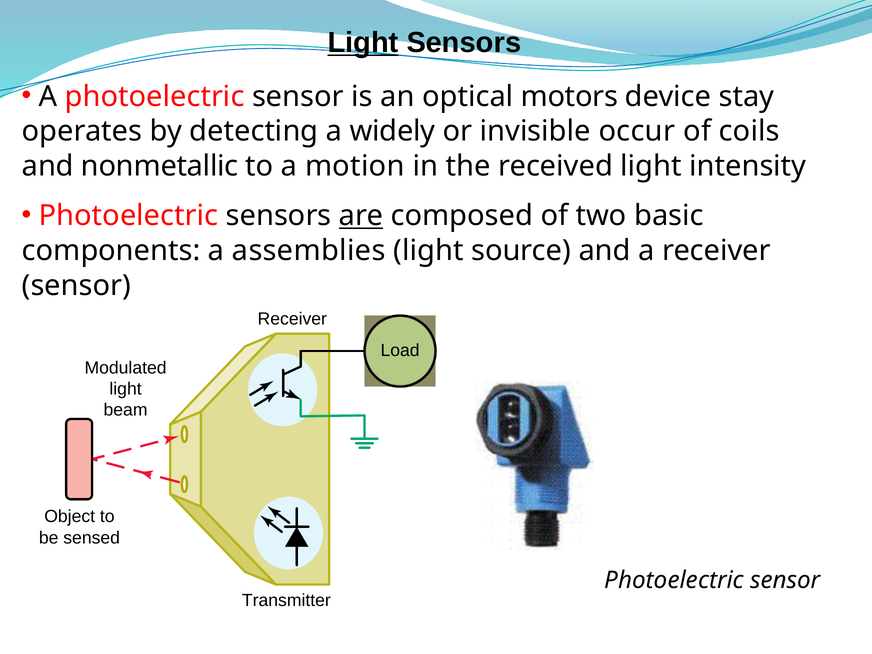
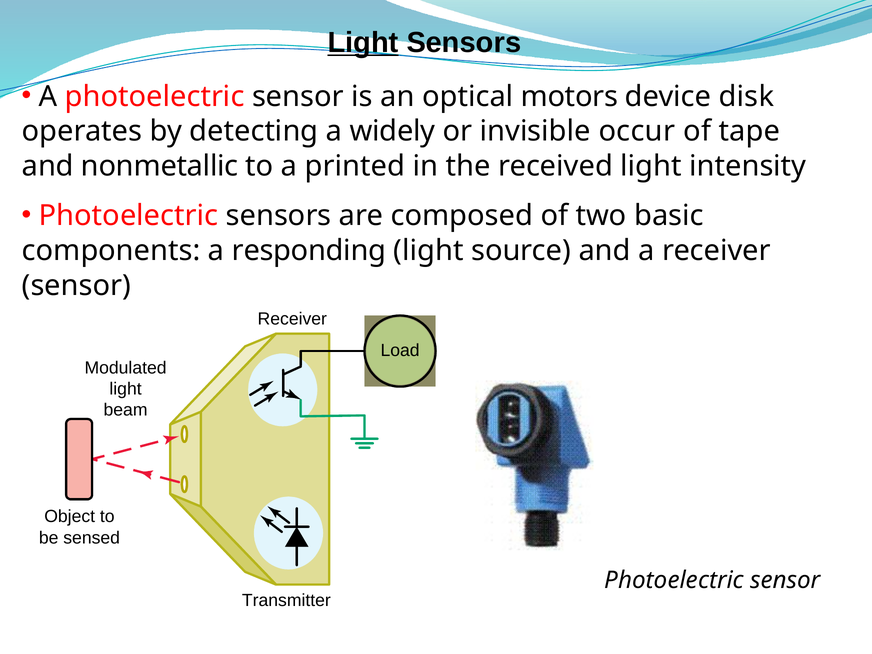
stay: stay -> disk (746, 97)
coils: coils -> tape (749, 131)
motion: motion -> printed (355, 166)
are underline: present -> none (361, 216)
assemblies: assemblies -> responding (309, 251)
